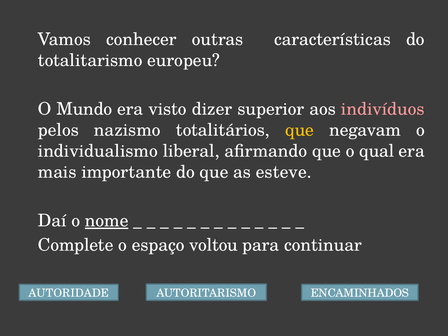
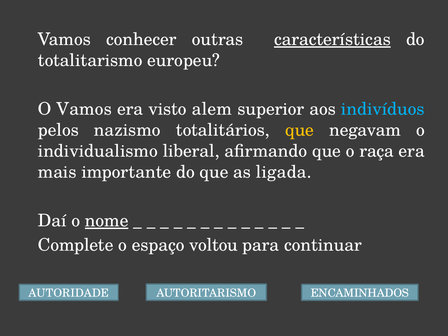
características underline: none -> present (332, 40)
O Mundo: Mundo -> Vamos (84, 109)
dizer: dizer -> alem (212, 109)
indivíduos colour: pink -> light blue (383, 109)
qual: qual -> raça (377, 151)
esteve: esteve -> ligada (284, 172)
